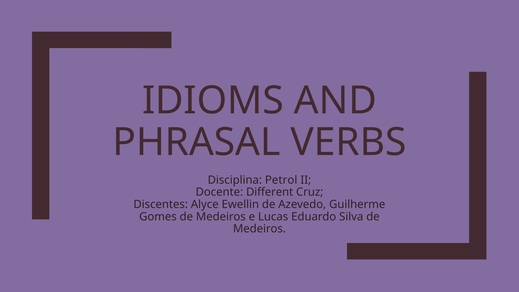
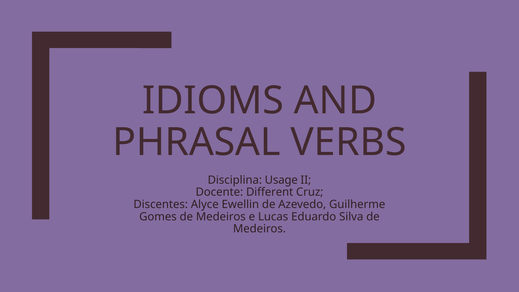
Petrol: Petrol -> Usage (281, 180)
